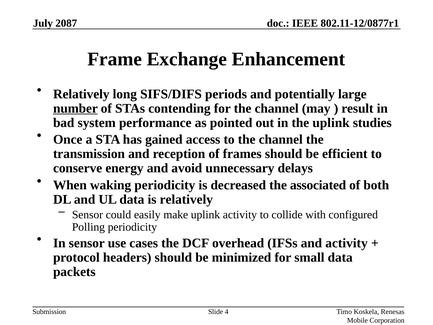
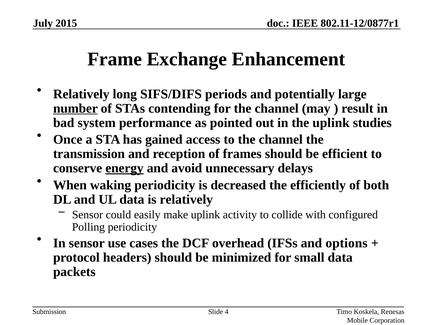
2087: 2087 -> 2015 (66, 23)
energy underline: none -> present (125, 168)
associated: associated -> efficiently (318, 185)
and activity: activity -> options (347, 243)
